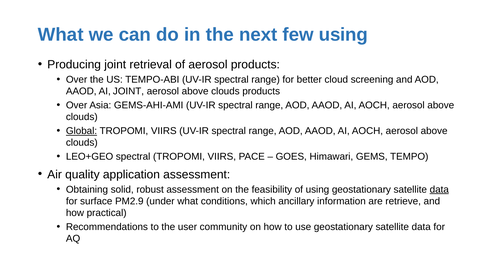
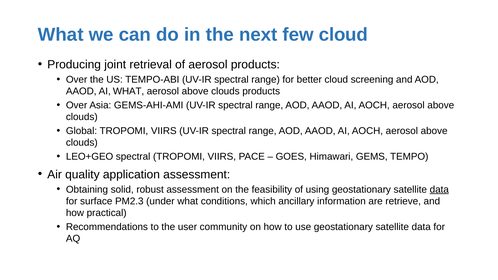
few using: using -> cloud (343, 35)
AI JOINT: JOINT -> WHAT (129, 91)
Global underline: present -> none (82, 131)
PM2.9: PM2.9 -> PM2.3 (129, 201)
